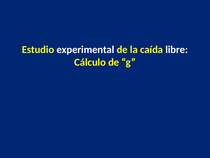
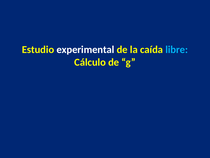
libre colour: white -> light blue (177, 49)
